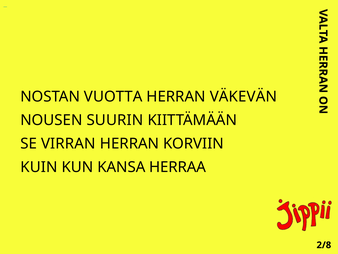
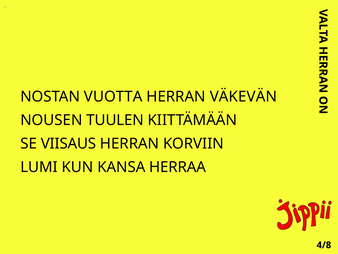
SUURIN: SUURIN -> TUULEN (115, 120)
VIRRAN: VIRRAN -> VIISAUS (68, 143)
KUIN: KUIN -> LUMI (39, 167)
2/8: 2/8 -> 4/8 (324, 245)
